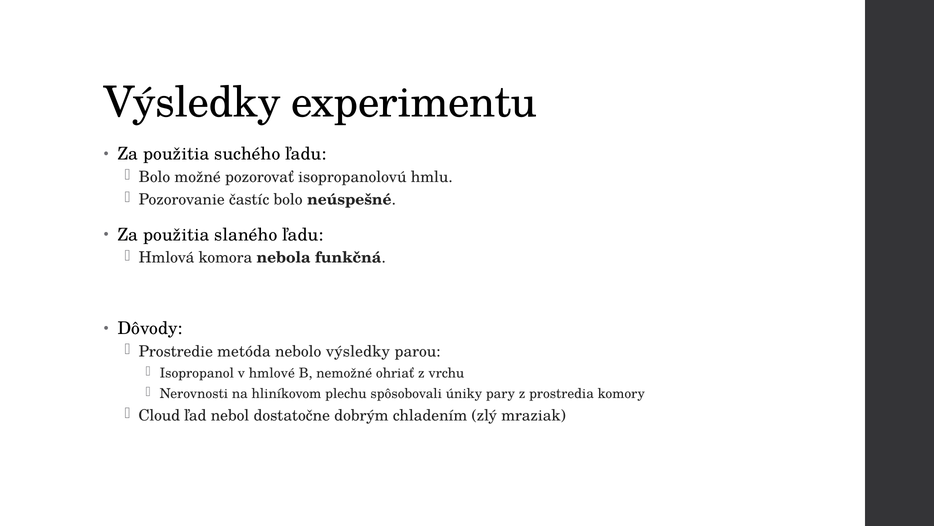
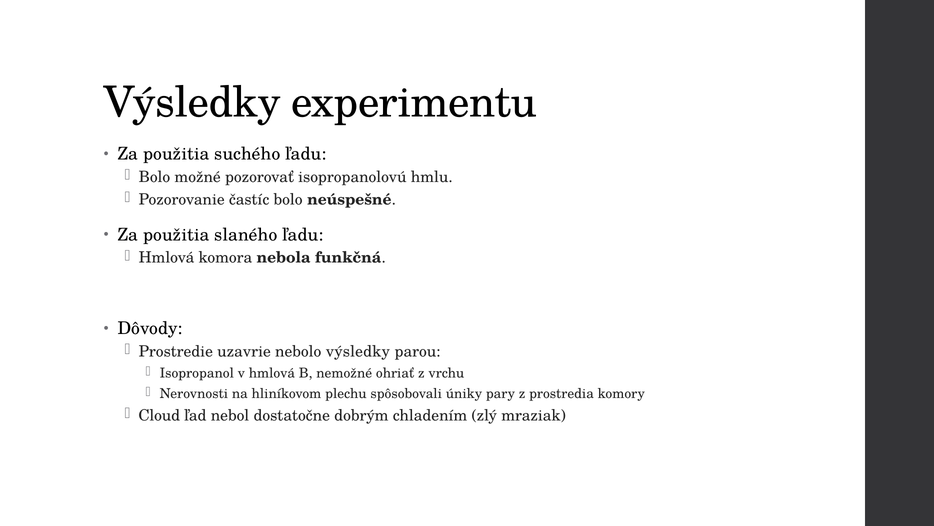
metóda: metóda -> uzavrie (244, 351)
v hmlové: hmlové -> hmlová (272, 373)
